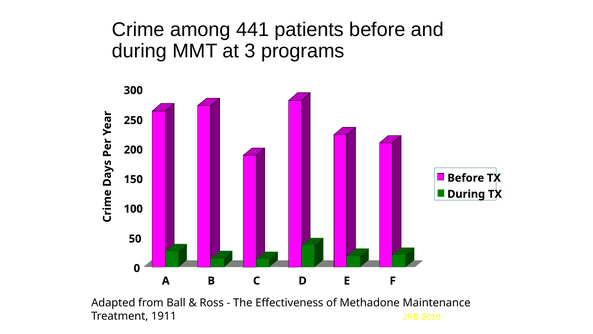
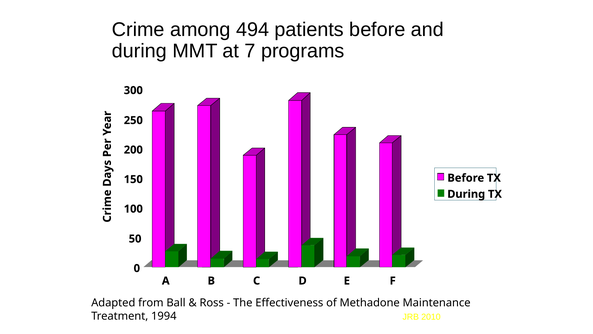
441: 441 -> 494 (253, 29)
3: 3 -> 7 (250, 51)
1911: 1911 -> 1994 (164, 316)
